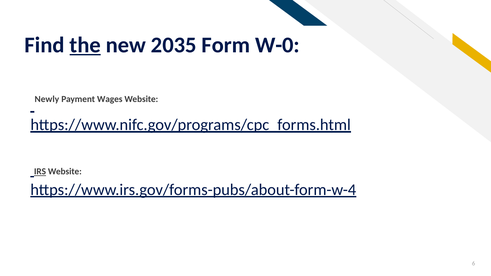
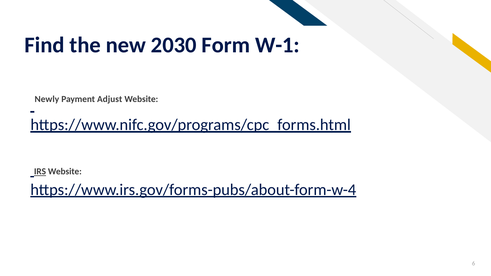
the underline: present -> none (85, 45)
2035: 2035 -> 2030 (174, 45)
W-0: W-0 -> W-1 (277, 45)
Wages: Wages -> Adjust (110, 99)
